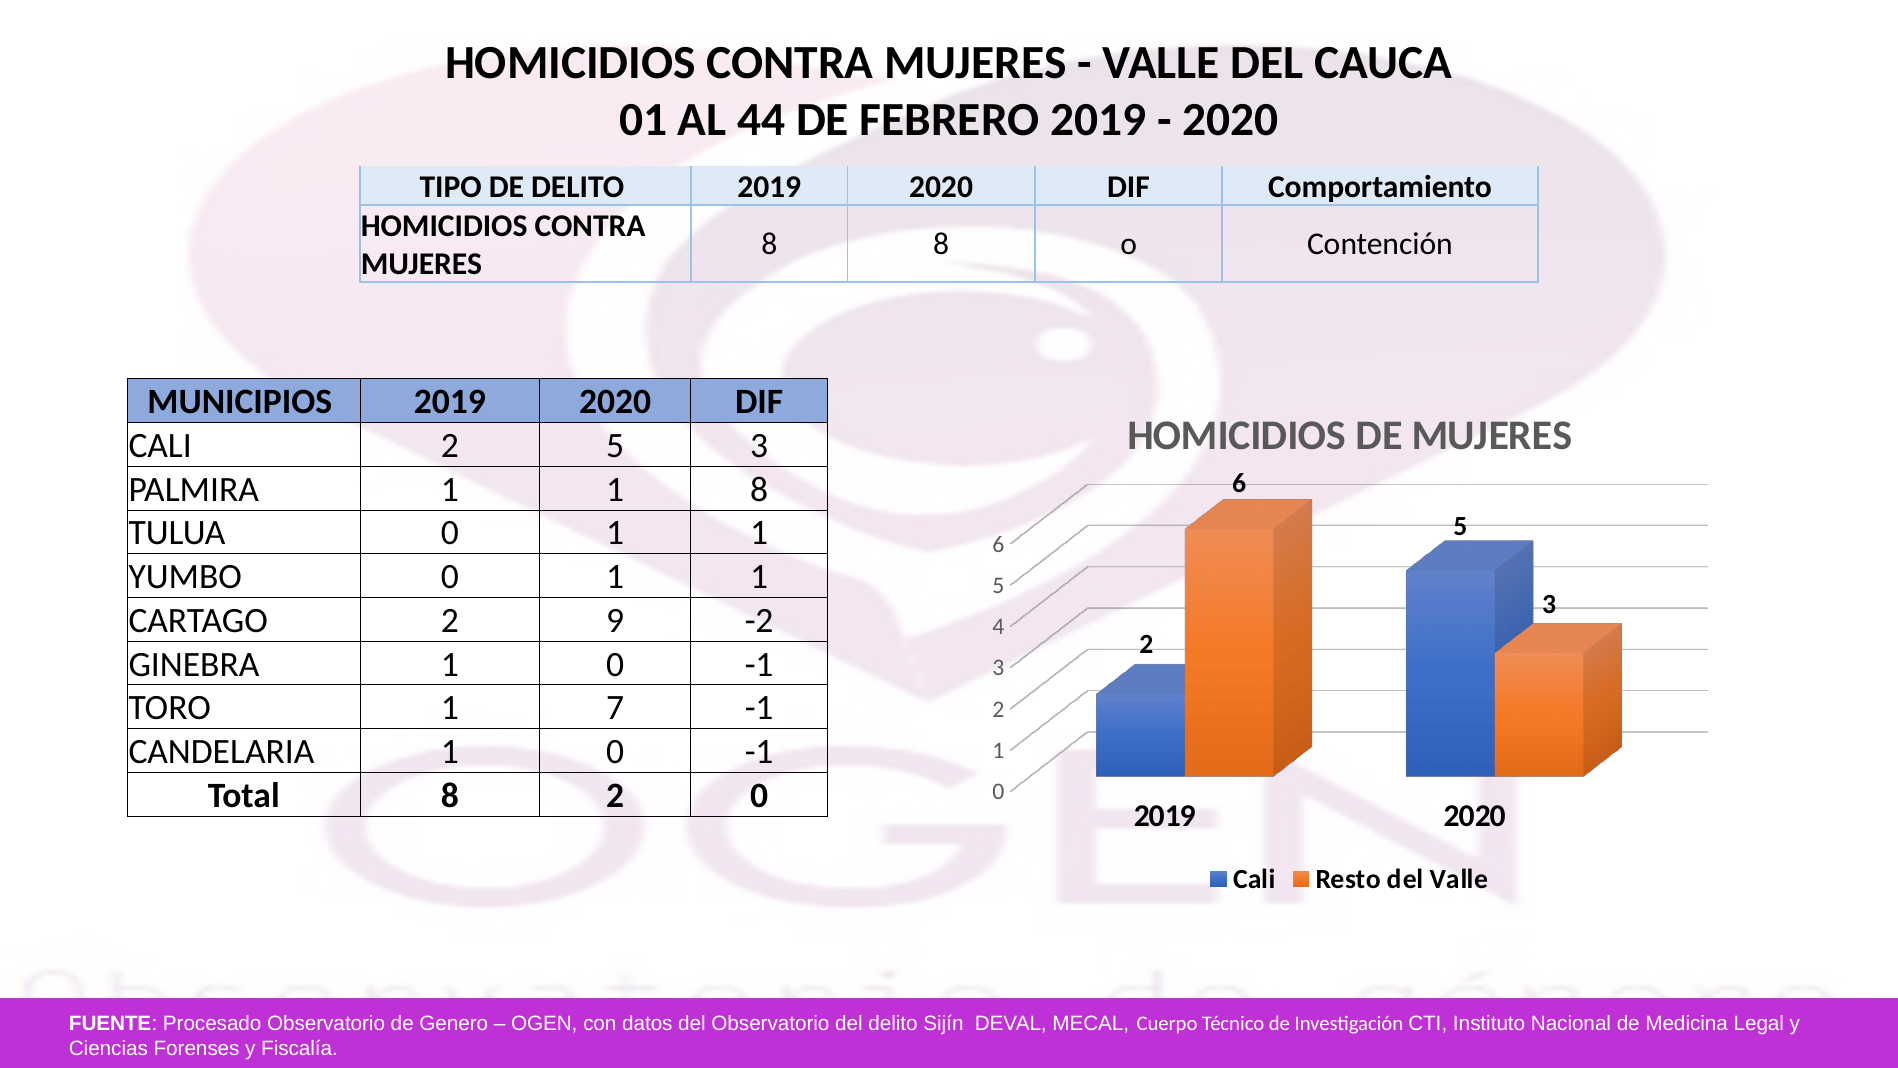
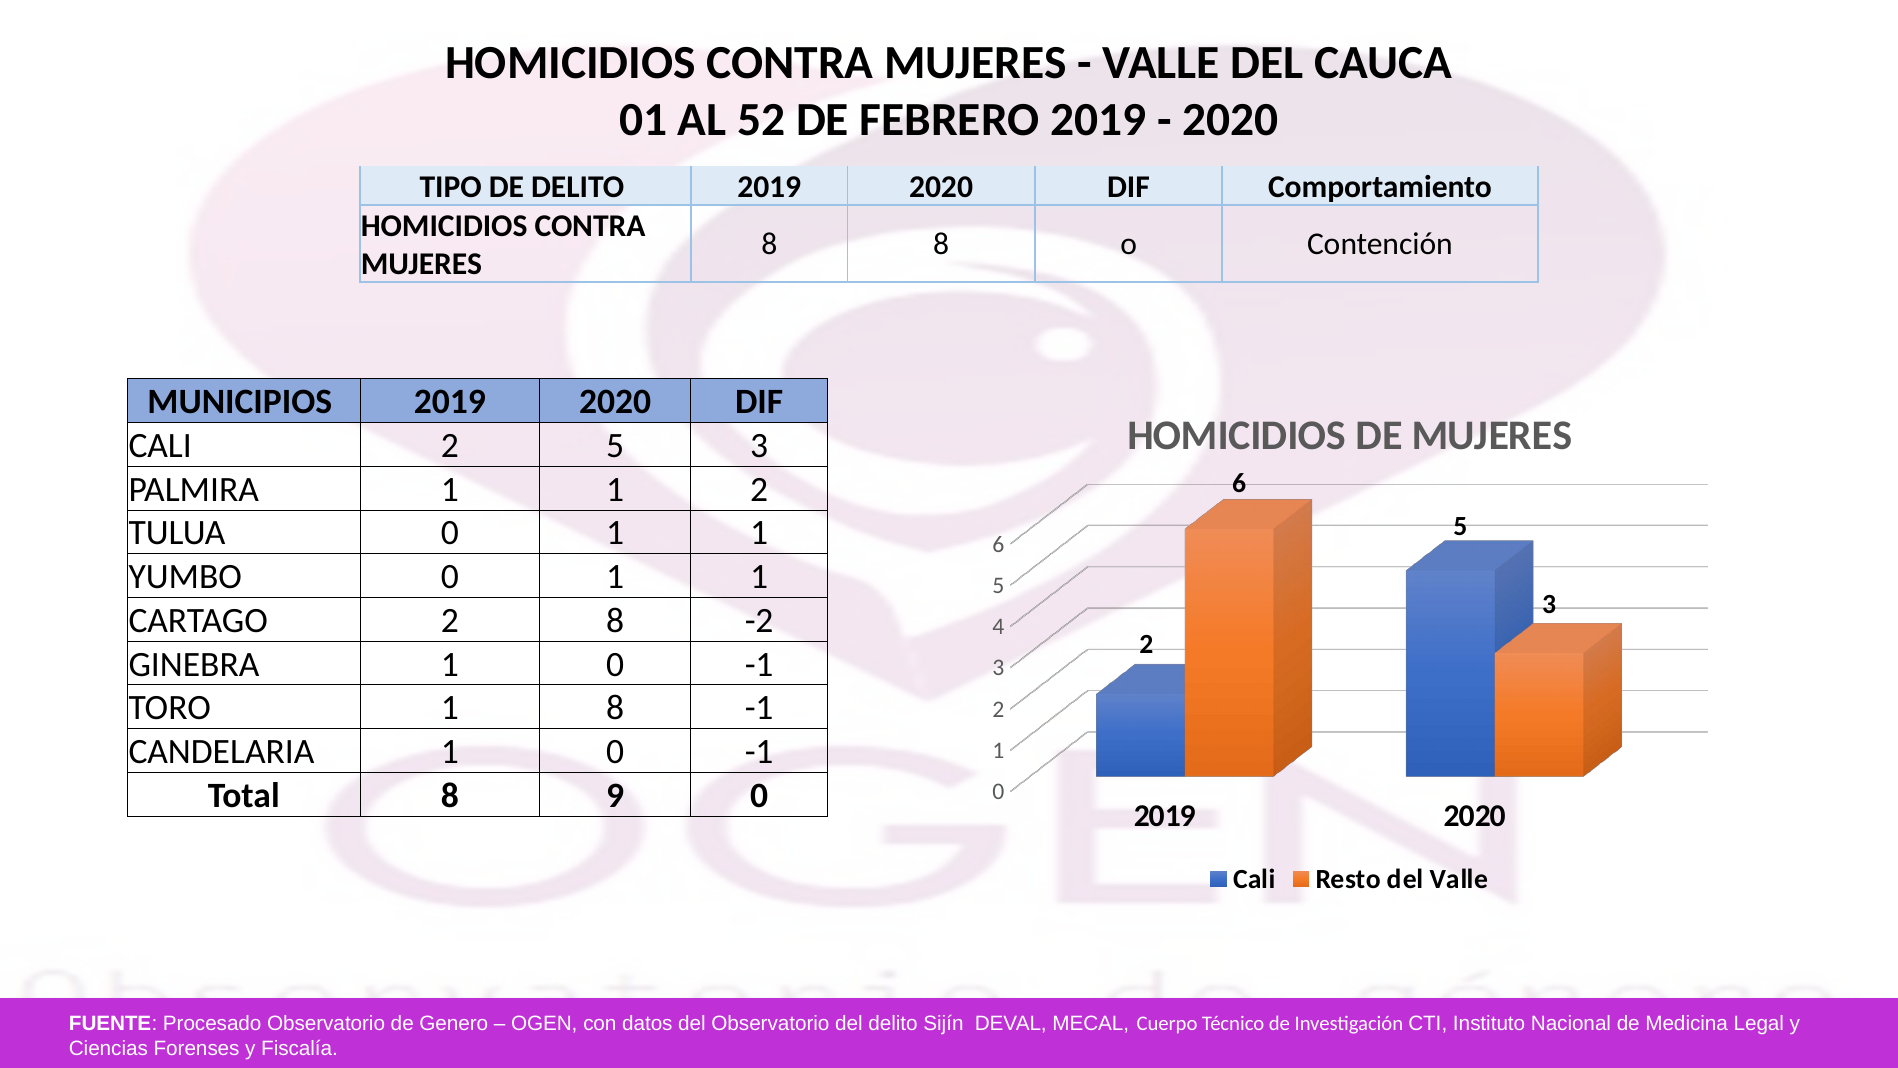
44: 44 -> 52 (761, 120)
1 1 8: 8 -> 2 (759, 489)
2 9: 9 -> 8 (615, 620)
1 7: 7 -> 8 (615, 708)
8 2: 2 -> 9 (615, 795)
